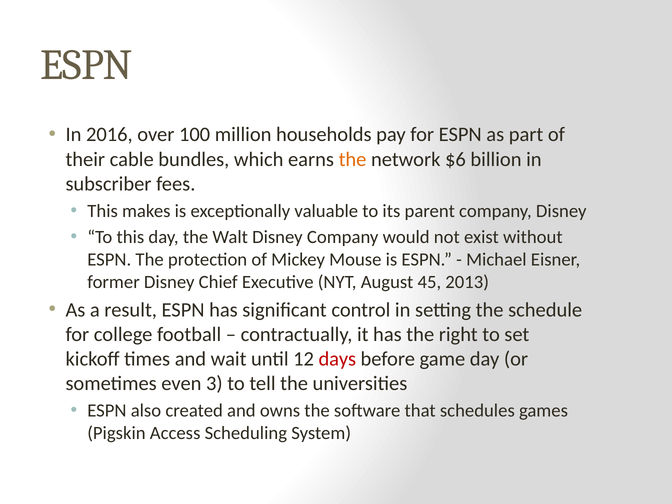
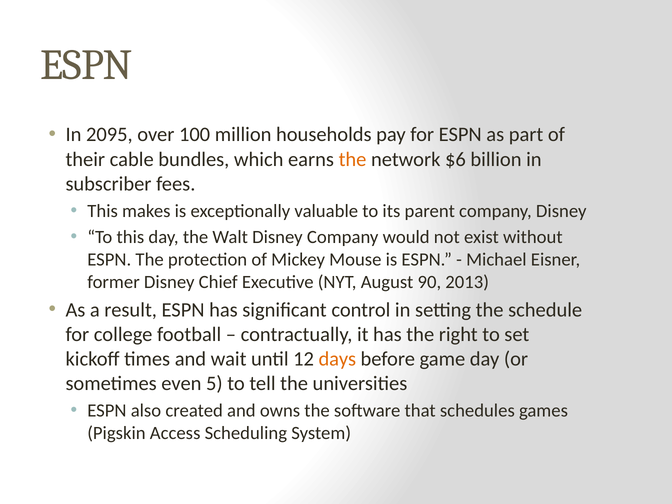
2016: 2016 -> 2095 (109, 135)
45: 45 -> 90 (429, 282)
days colour: red -> orange (337, 359)
3: 3 -> 5 (214, 384)
